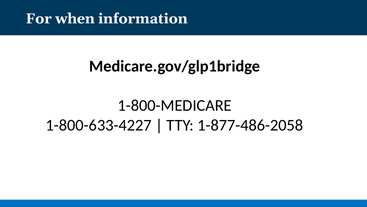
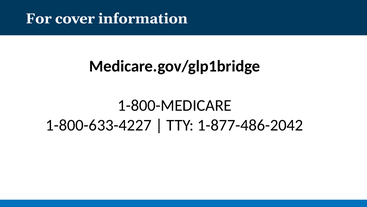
when: when -> cover (75, 19)
1-877-486-2058: 1-877-486-2058 -> 1-877-486-2042 (250, 125)
